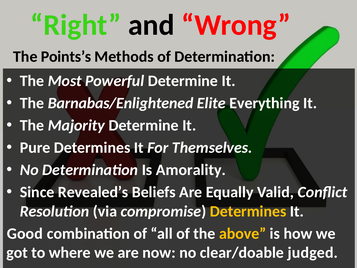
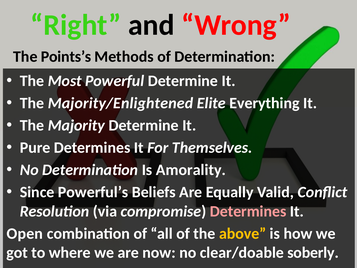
Barnabas/Enlightened: Barnabas/Enlightened -> Majority/Enlightened (121, 103)
Revealed’s: Revealed’s -> Powerful’s (93, 192)
Determines colour: yellow -> pink (248, 211)
Good: Good -> Open (25, 233)
judged: judged -> soberly (313, 252)
